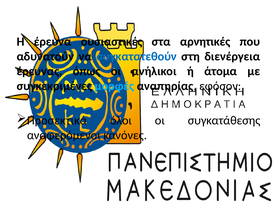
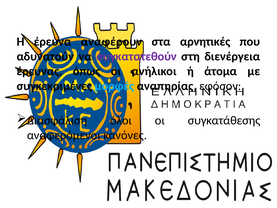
ουσιαστικές: ουσιαστικές -> αναφέρουν (112, 42)
συγκατατεθούν colour: blue -> purple (137, 56)
Προσεκτικά: Προσεκτικά -> Διασφάλιση (57, 120)
